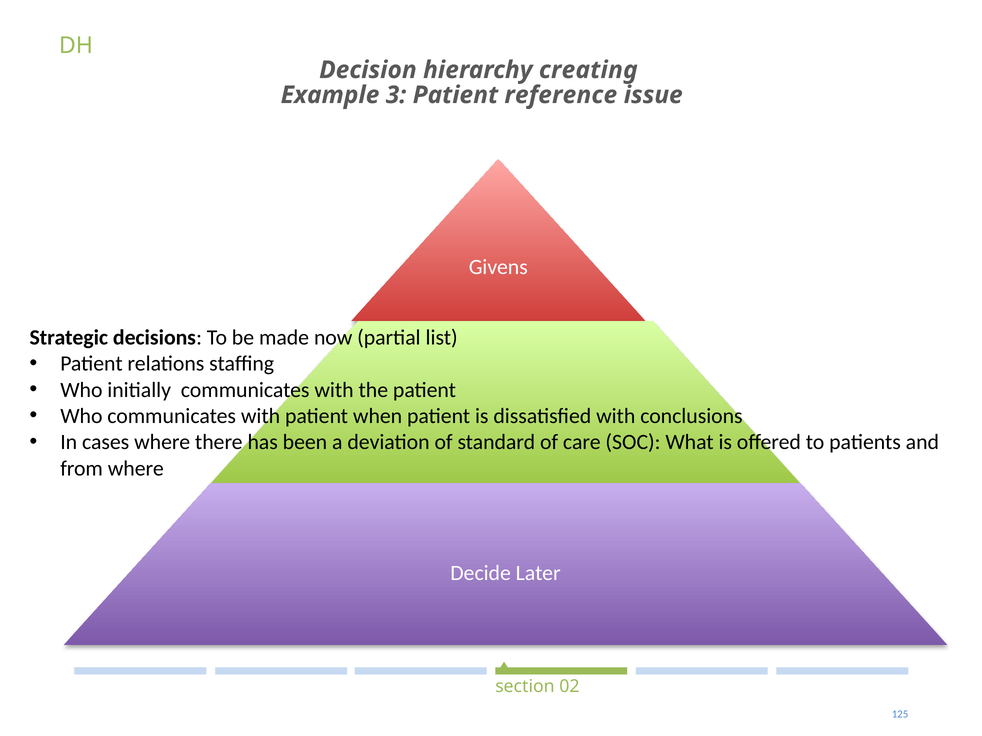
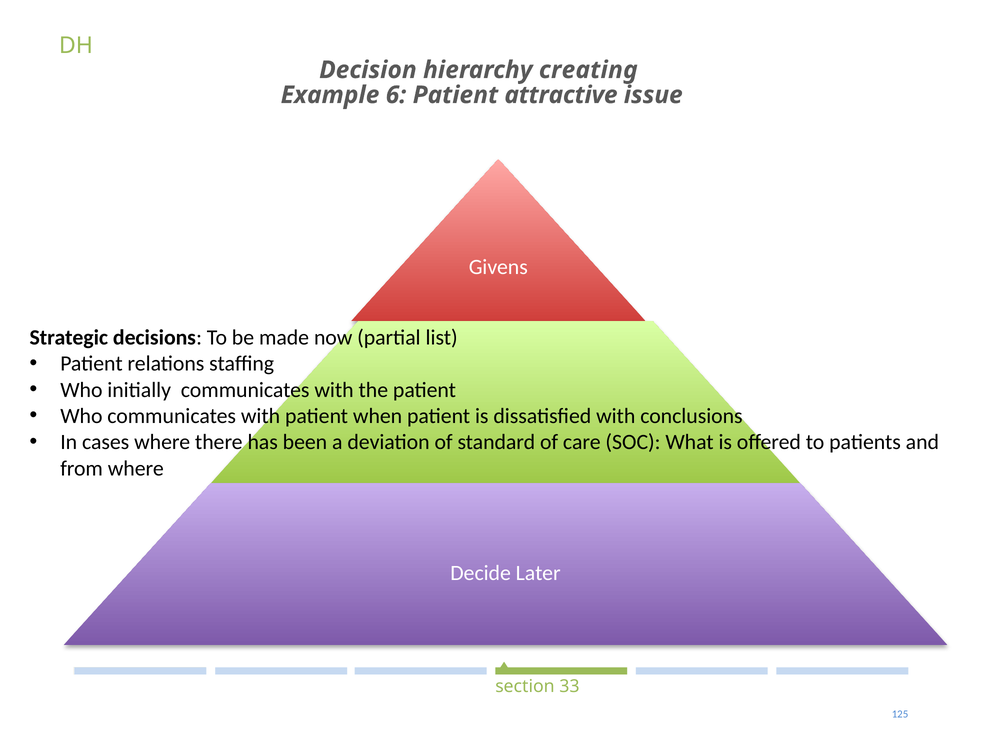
3: 3 -> 6 (396, 95)
reference: reference -> attractive (561, 95)
02: 02 -> 33 (569, 687)
